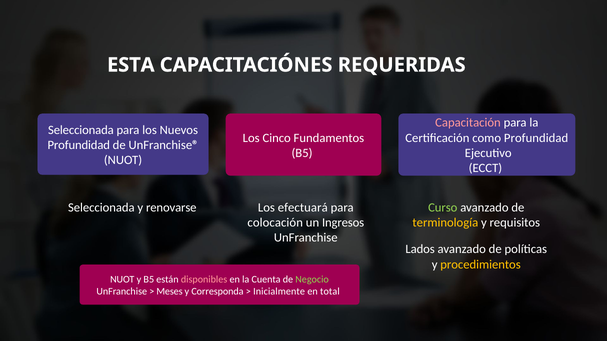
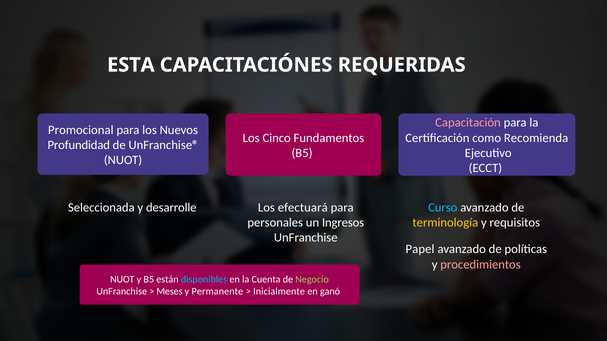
Seleccionada: Seleccionada -> Promocional (81, 130)
como Profundidad: Profundidad -> Recomienda (536, 138)
Curso colour: light green -> light blue (443, 208)
renovarse: renovarse -> desarrolle (171, 208)
colocación: colocación -> personales (275, 223)
Lados: Lados -> Papel (420, 249)
procedimientos colour: yellow -> pink (481, 265)
disponibles colour: pink -> light blue (204, 280)
Corresponda: Corresponda -> Permanente (217, 292)
total: total -> ganó (330, 292)
